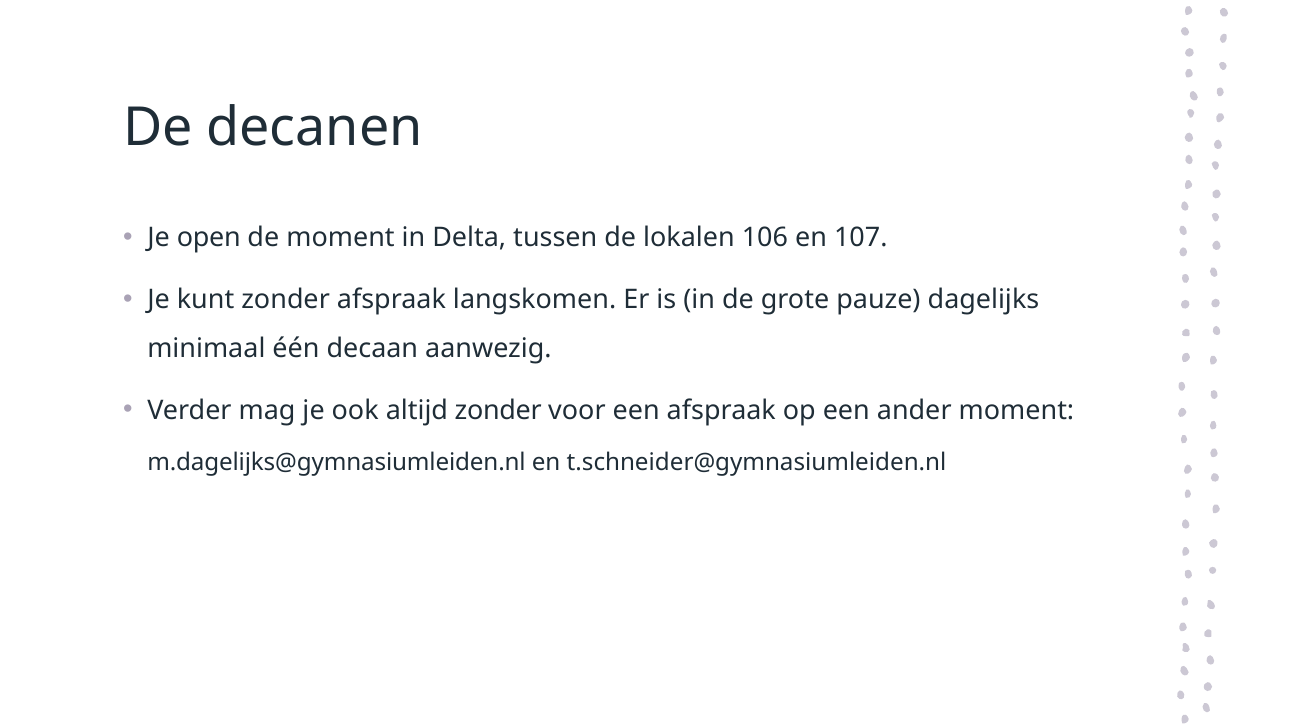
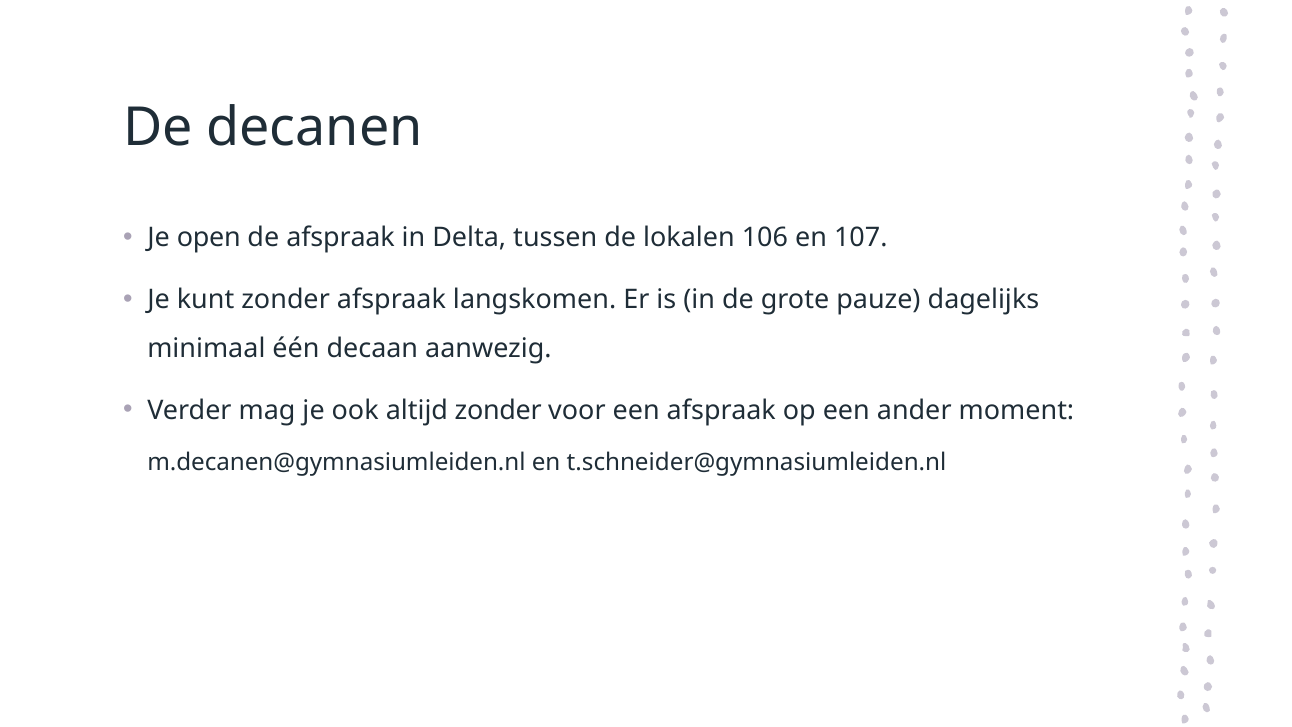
de moment: moment -> afspraak (341, 238)
m.dagelijks@gymnasiumleiden.nl: m.dagelijks@gymnasiumleiden.nl -> m.decanen@gymnasiumleiden.nl (336, 462)
